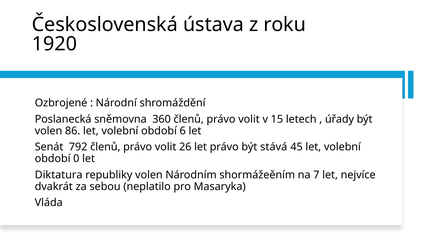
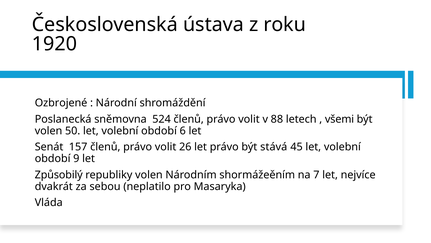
360: 360 -> 524 (162, 119)
15: 15 -> 88 (277, 119)
úřady: úřady -> všemi (340, 119)
86: 86 -> 50 (73, 131)
792: 792 -> 157 (78, 147)
0: 0 -> 9 (76, 158)
Diktatura: Diktatura -> Způsobilý (59, 174)
